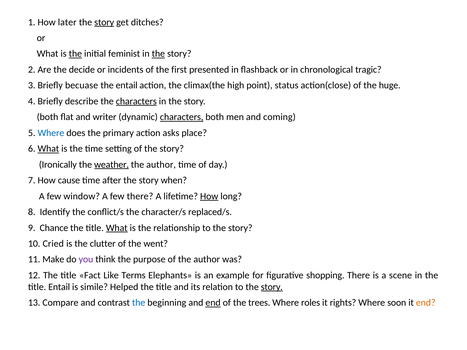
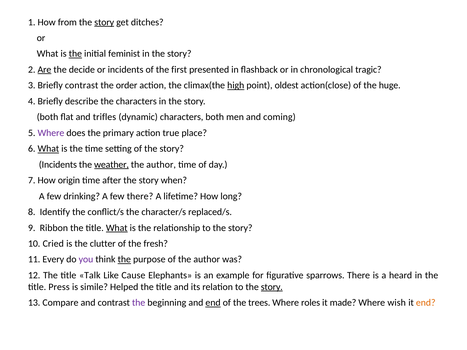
later: later -> from (67, 22)
the underline: present -> none (158, 54)
Are underline: none -> present (44, 70)
Briefly becuase: becuase -> contrast (82, 85)
the entail: entail -> order (127, 85)
high underline: none -> present (236, 85)
status: status -> oldest (287, 85)
characters underline: present -> none (136, 101)
writer: writer -> trifles (104, 117)
characters underline: present -> none (182, 117)
Where colour: blue -> purple (51, 133)
asks: asks -> true (171, 133)
Ironically: Ironically -> Incidents (58, 165)
cause: cause -> origin (69, 180)
window: window -> drinking (82, 196)
How underline: present -> none (209, 196)
Chance: Chance -> Ribbon (54, 228)
went: went -> fresh (156, 244)
Make: Make -> Every (53, 260)
the underline: none -> present (124, 260)
Fact: Fact -> Talk (90, 275)
Terms: Terms -> Cause (133, 275)
shopping: shopping -> sparrows (325, 275)
scene: scene -> heard (401, 275)
title Entail: Entail -> Press (59, 287)
the colour: blue -> purple (139, 303)
rights: rights -> made (343, 303)
soon: soon -> wish (397, 303)
